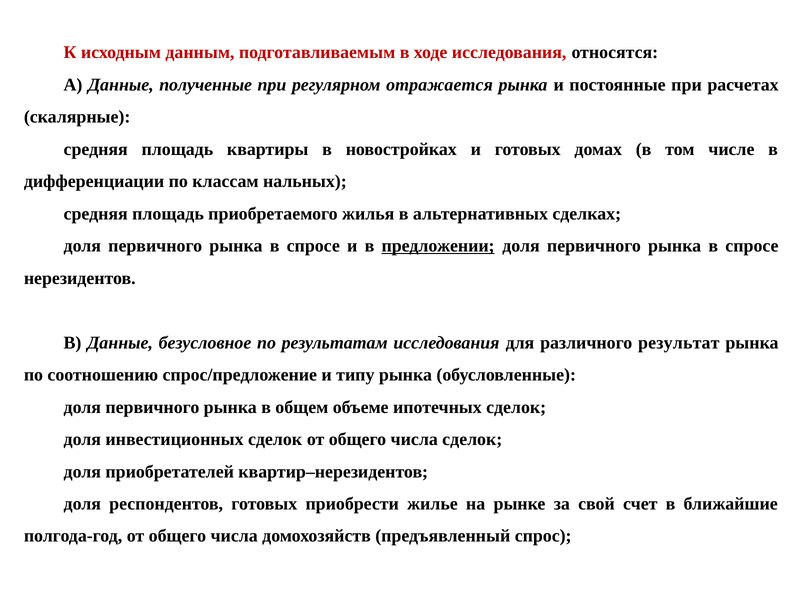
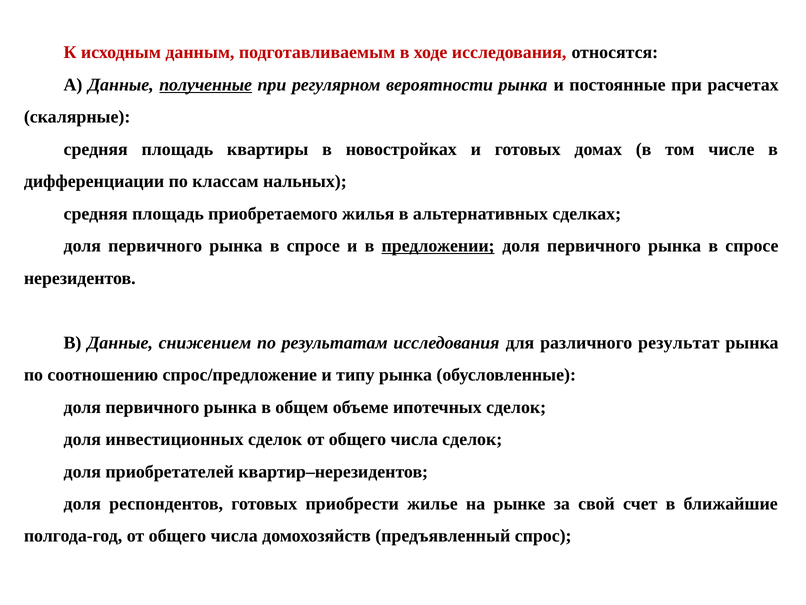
полученные underline: none -> present (206, 85)
отражается: отражается -> вероятности (440, 85)
безусловное: безусловное -> снижением (205, 342)
